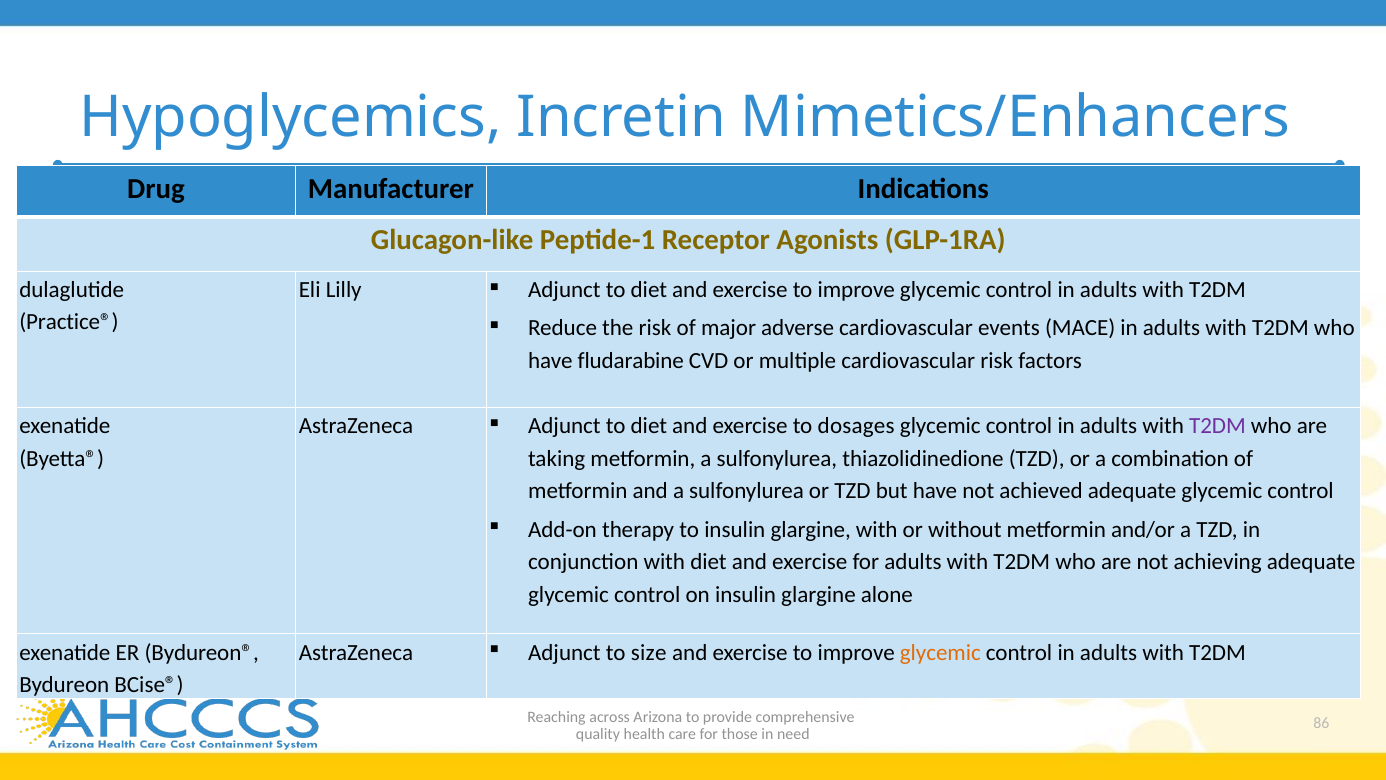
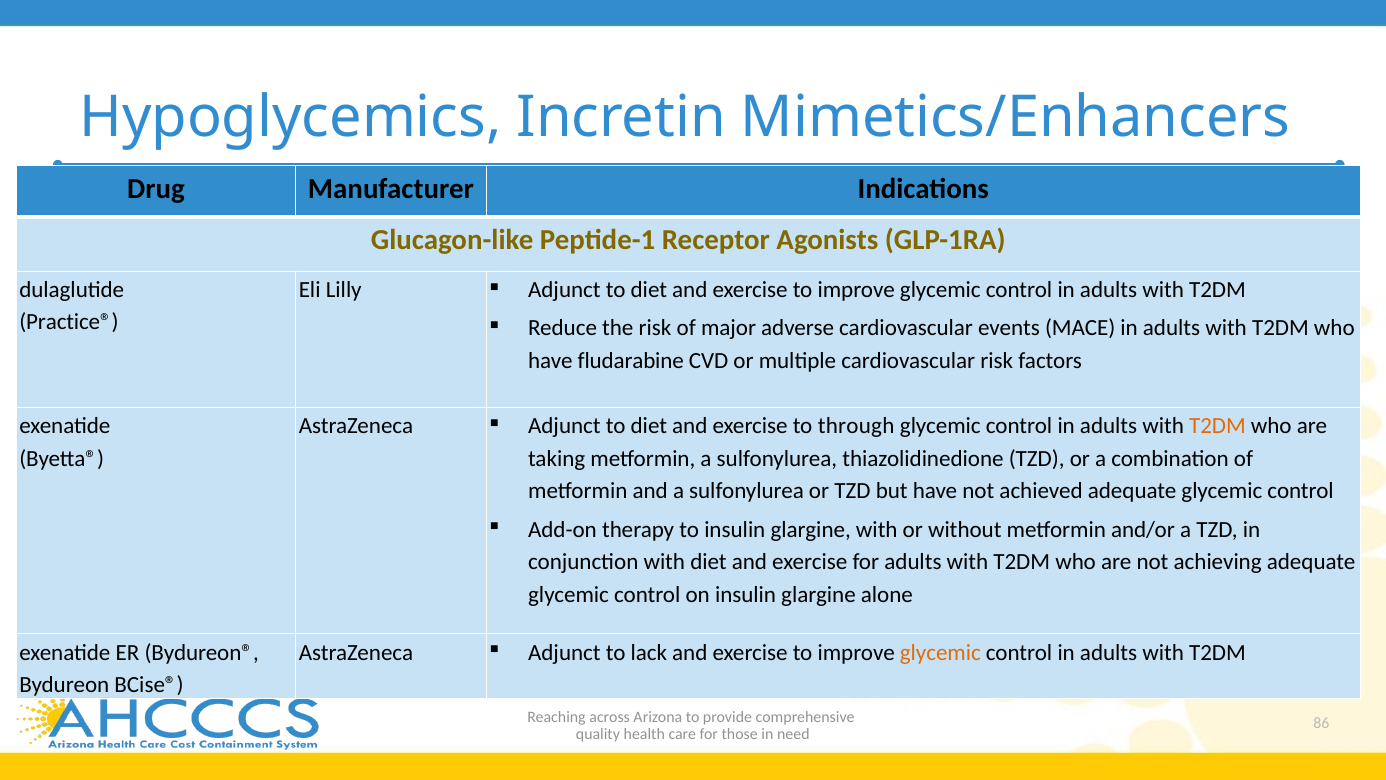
dosages: dosages -> through (856, 426)
T2DM colour: purple -> orange (1217, 426)
size: size -> lack (649, 652)
